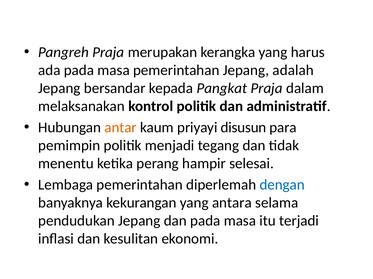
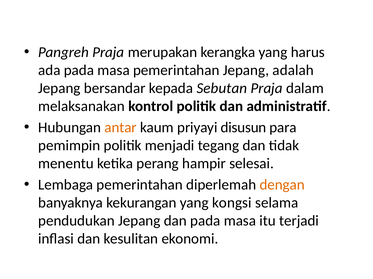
Pangkat: Pangkat -> Sebutan (222, 88)
dengan colour: blue -> orange (282, 185)
antara: antara -> kongsi (232, 203)
